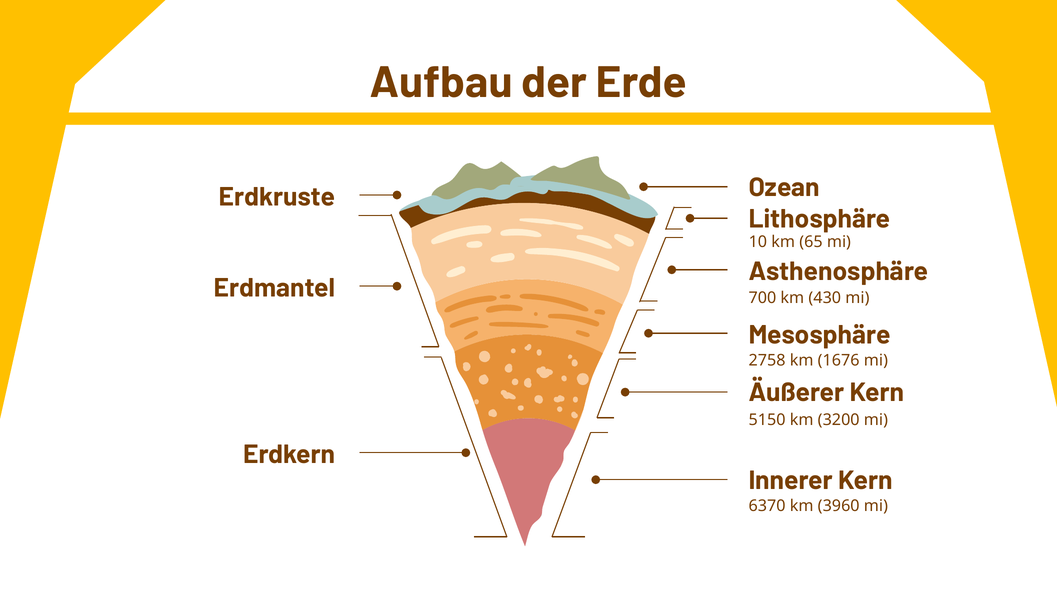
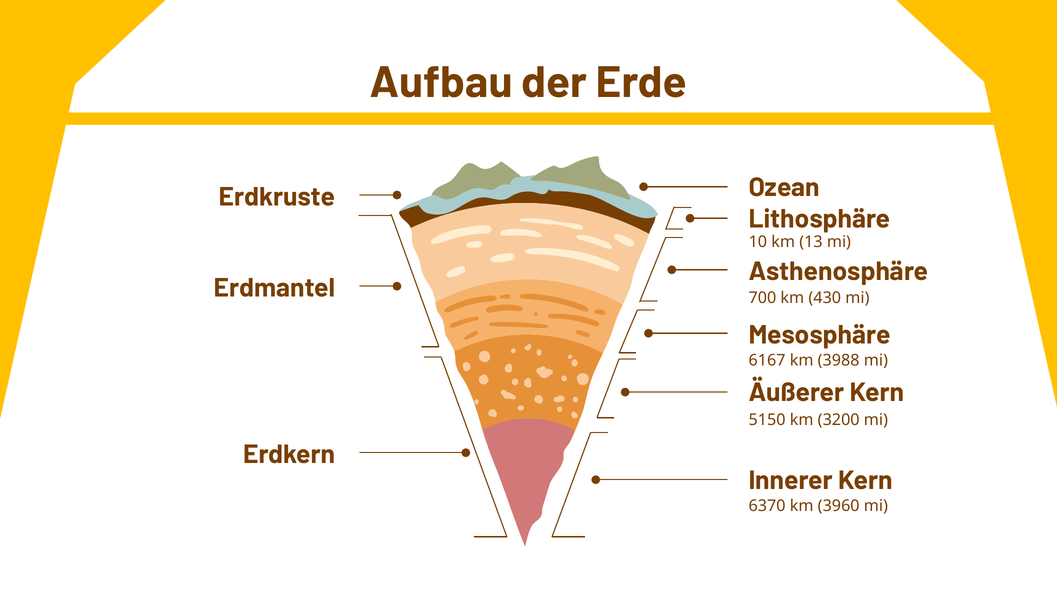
65: 65 -> 13 (811, 242)
2758: 2758 -> 6167 (767, 360)
1676: 1676 -> 3988 (839, 360)
